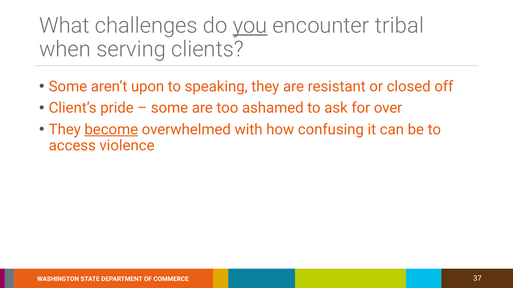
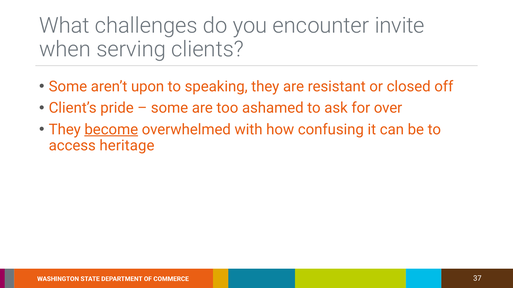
you underline: present -> none (250, 26)
tribal: tribal -> invite (400, 26)
violence: violence -> heritage (127, 146)
